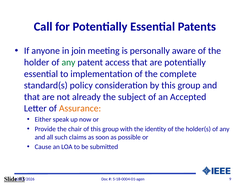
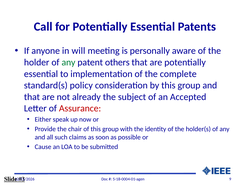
join: join -> will (78, 51)
access: access -> others (117, 62)
Assurance colour: orange -> red (80, 108)
